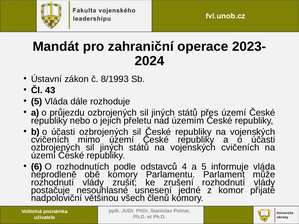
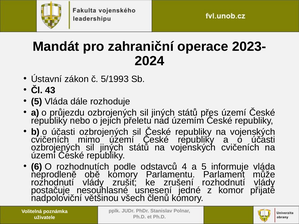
8/1993: 8/1993 -> 5/1993 (115, 79)
